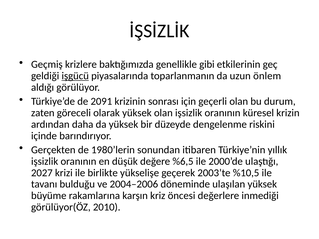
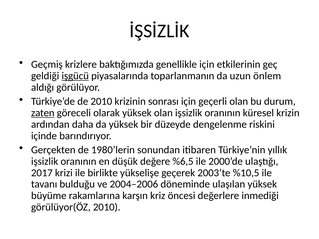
genellikle gibi: gibi -> için (207, 65)
de 2091: 2091 -> 2010 (101, 102)
zaten underline: none -> present (43, 113)
2027: 2027 -> 2017 (42, 173)
